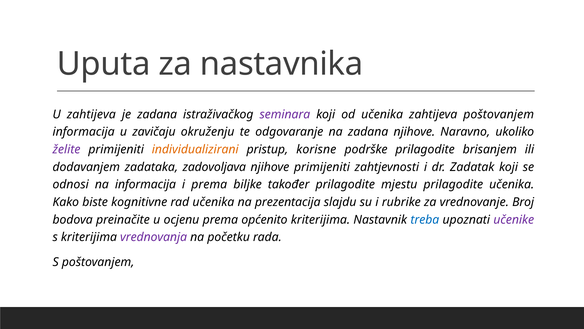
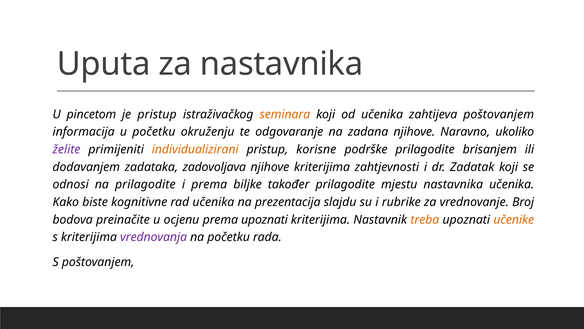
U zahtijeva: zahtijeva -> pincetom (91, 114)
je zadana: zadana -> pristup (157, 114)
seminara colour: purple -> orange (285, 114)
u zavičaju: zavičaju -> početku (154, 132)
njihove primijeniti: primijeniti -> kriterijima (322, 167)
na informacija: informacija -> prilagodite (145, 184)
mjestu prilagodite: prilagodite -> nastavnika (453, 184)
prema općenito: općenito -> upoznati (264, 219)
treba colour: blue -> orange (425, 219)
učenike colour: purple -> orange (514, 219)
